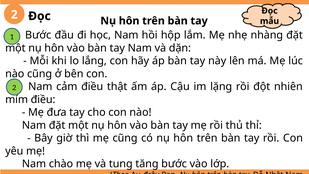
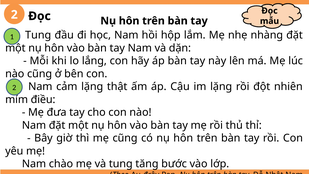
Bước: Bước -> Tung (38, 35)
cảm điều: điều -> lặng (92, 87)
